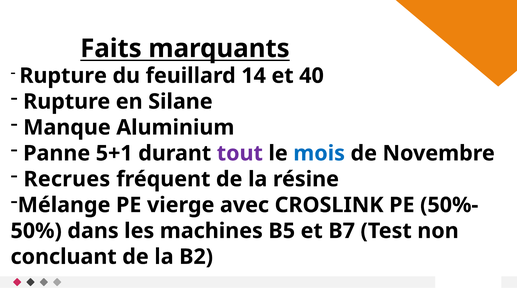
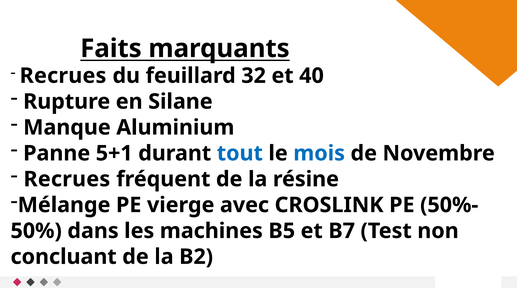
Rupture: Rupture -> Recrues (63, 76)
14: 14 -> 32 (254, 76)
tout colour: purple -> blue (240, 153)
